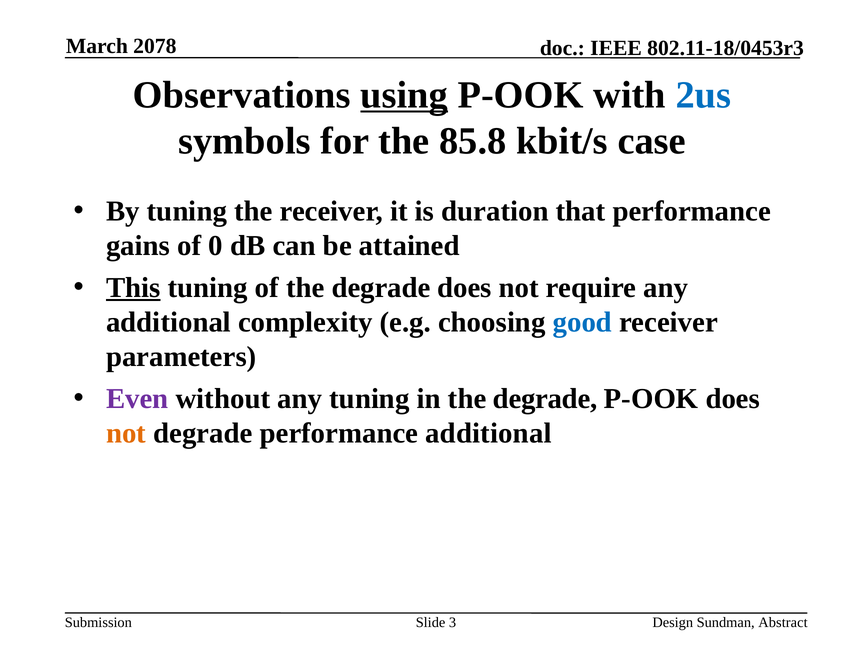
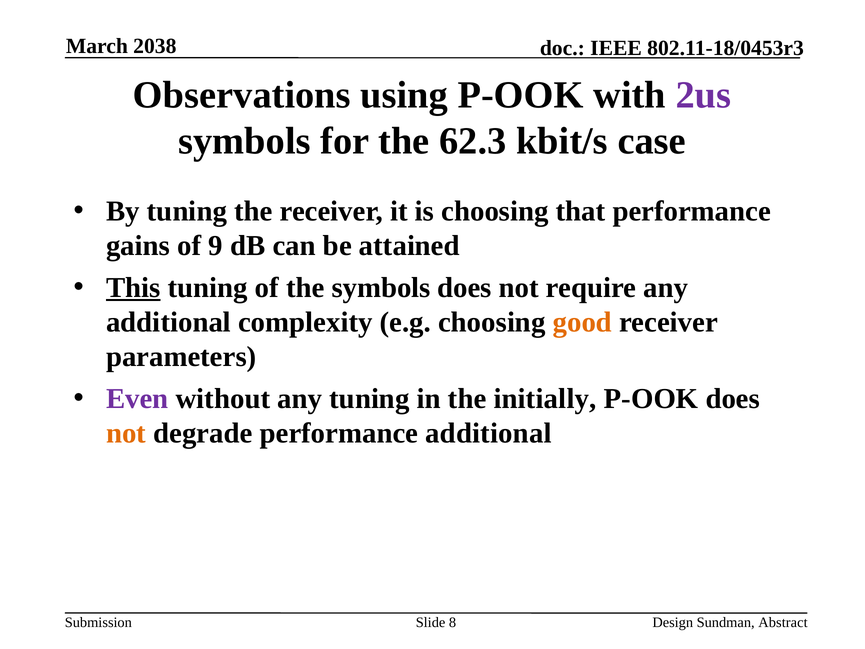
2078: 2078 -> 2038 (155, 46)
using underline: present -> none (404, 95)
2us colour: blue -> purple (703, 95)
85.8: 85.8 -> 62.3 (473, 141)
is duration: duration -> choosing (495, 211)
0: 0 -> 9 (216, 246)
of the degrade: degrade -> symbols (381, 288)
good colour: blue -> orange (582, 322)
in the degrade: degrade -> initially (545, 399)
3: 3 -> 8 (453, 622)
